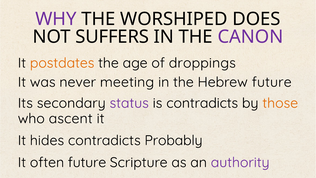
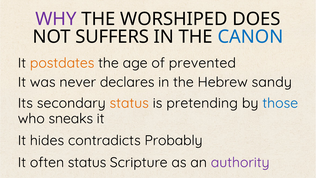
CANON colour: purple -> blue (250, 37)
droppings: droppings -> prevented (202, 63)
meeting: meeting -> declares (127, 82)
Hebrew future: future -> sandy (272, 82)
status colour: purple -> orange (129, 103)
is contradicts: contradicts -> pretending (202, 103)
those colour: orange -> blue (280, 103)
ascent: ascent -> sneaks (71, 118)
often future: future -> status (87, 162)
